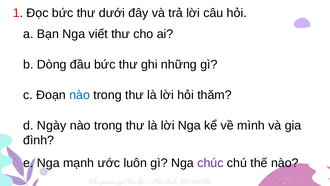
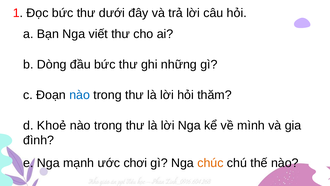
Ngày: Ngày -> Khoẻ (52, 126)
luôn: luôn -> chơi (135, 163)
chúc colour: purple -> orange (210, 163)
